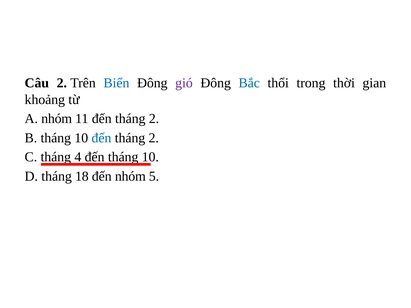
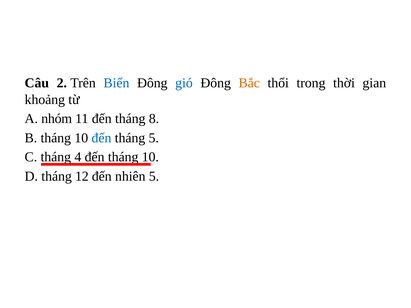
gió colour: purple -> blue (184, 83)
Bắc colour: blue -> orange (249, 83)
11 đến tháng 2: 2 -> 8 (154, 119)
2: 2 -> 5 (154, 138)
18: 18 -> 12 (82, 176)
đến nhóm: nhóm -> nhiên (130, 176)
